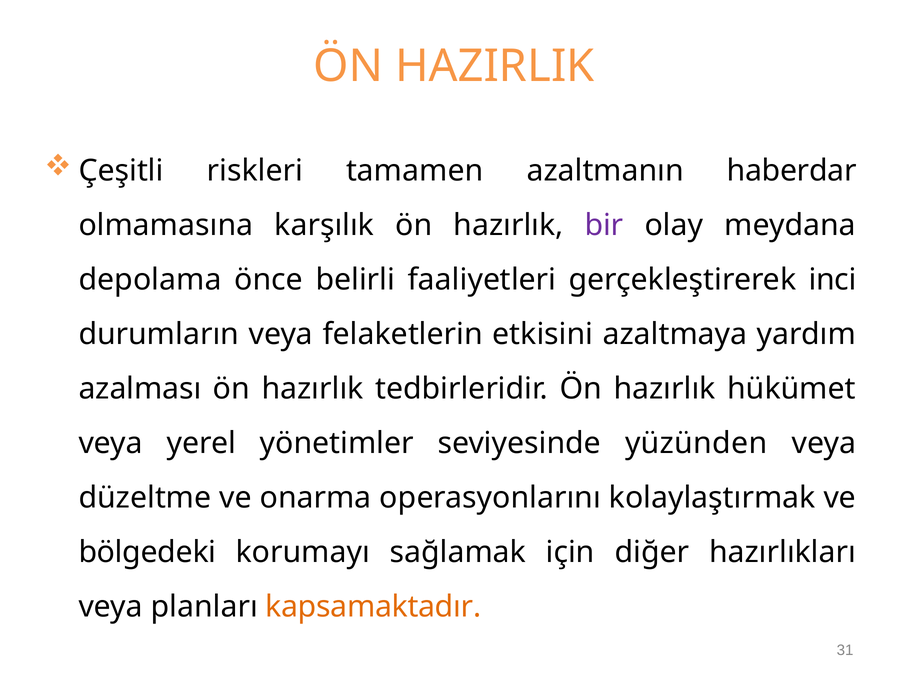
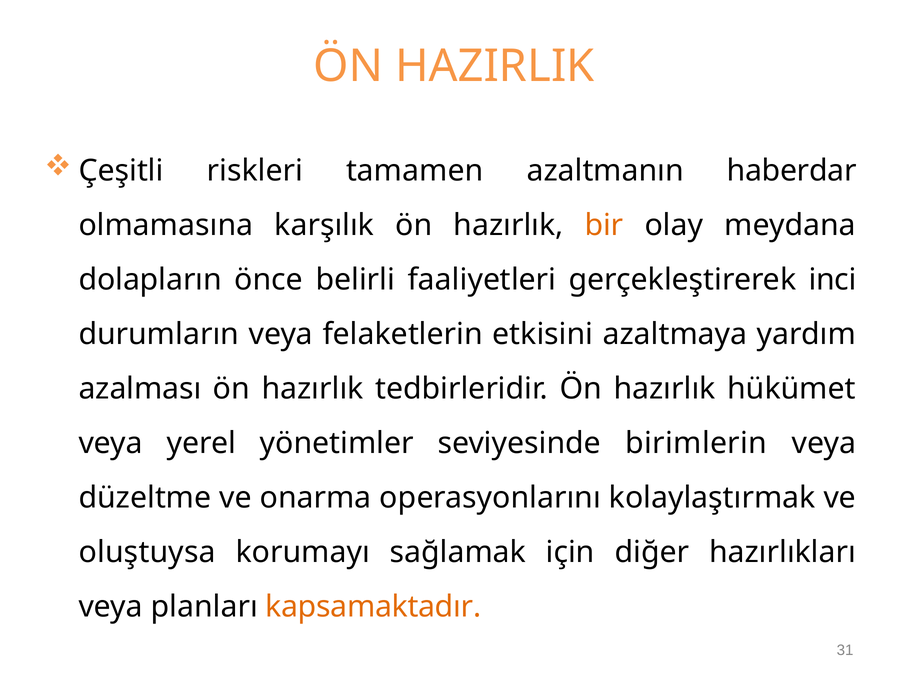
bir colour: purple -> orange (604, 225)
depolama: depolama -> dolapların (150, 280)
yüzünden: yüzünden -> birimlerin (696, 443)
bölgedeki: bölgedeki -> oluştuysa (147, 552)
